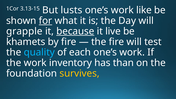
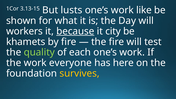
for underline: present -> none (45, 21)
grapple: grapple -> workers (24, 31)
live: live -> city (113, 31)
quality colour: light blue -> light green (39, 52)
inventory: inventory -> everyone (70, 63)
than: than -> here (123, 63)
